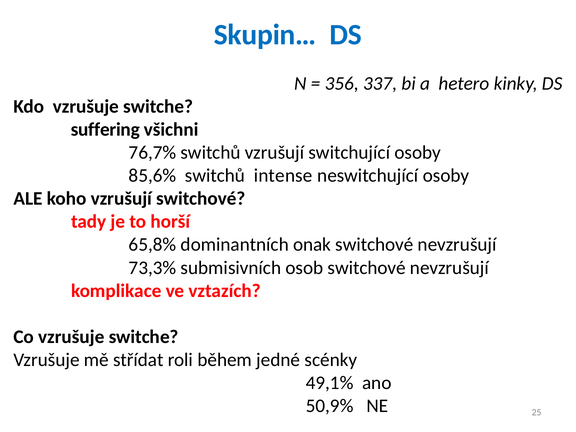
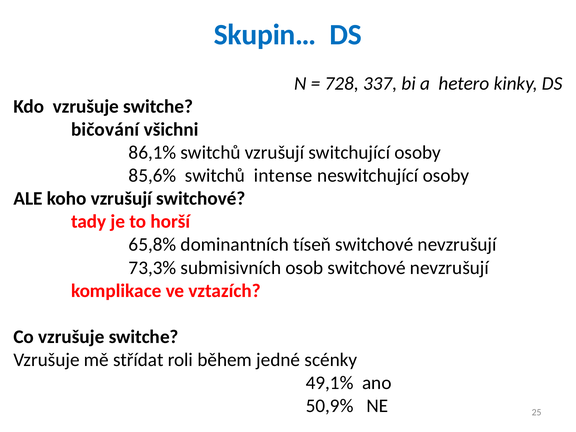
356: 356 -> 728 (342, 83)
suffering: suffering -> bičování (105, 129)
76,7%: 76,7% -> 86,1% (152, 152)
onak: onak -> tíseň (312, 245)
